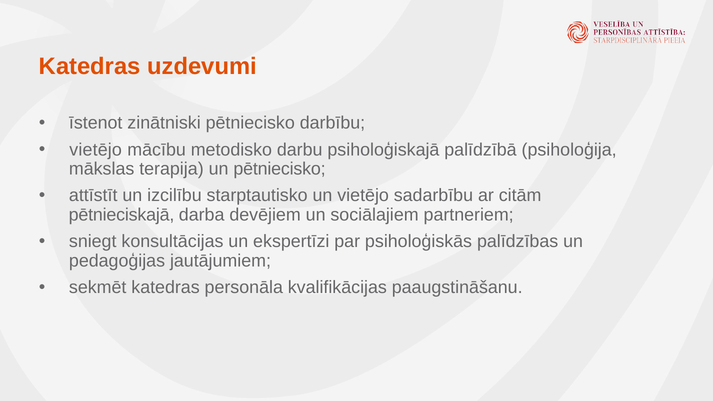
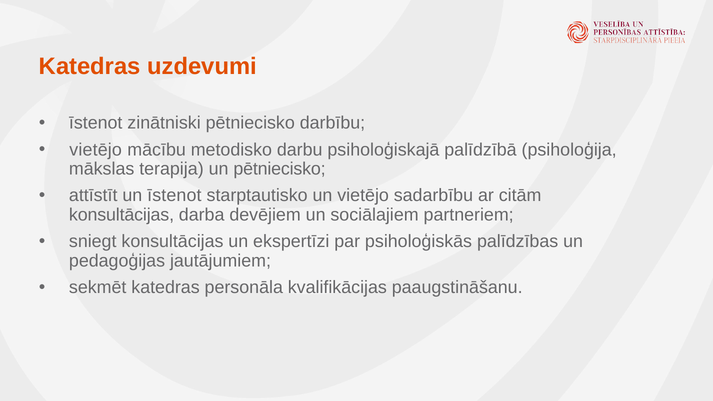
un izcilību: izcilību -> īstenot (174, 196)
pētnieciskajā: pētnieciskajā -> konsultācijas (122, 215)
